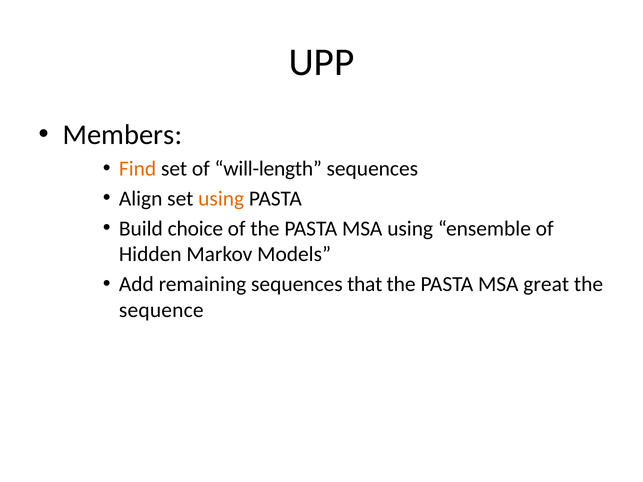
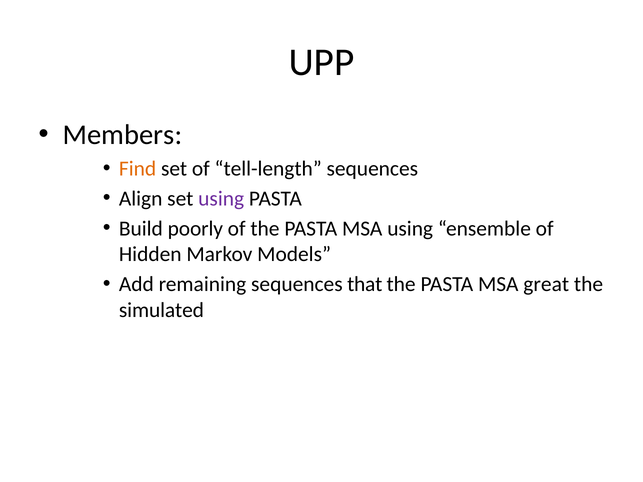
will-length: will-length -> tell-length (268, 169)
using colour: orange -> purple (221, 199)
choice: choice -> poorly (195, 229)
sequence: sequence -> simulated (161, 310)
